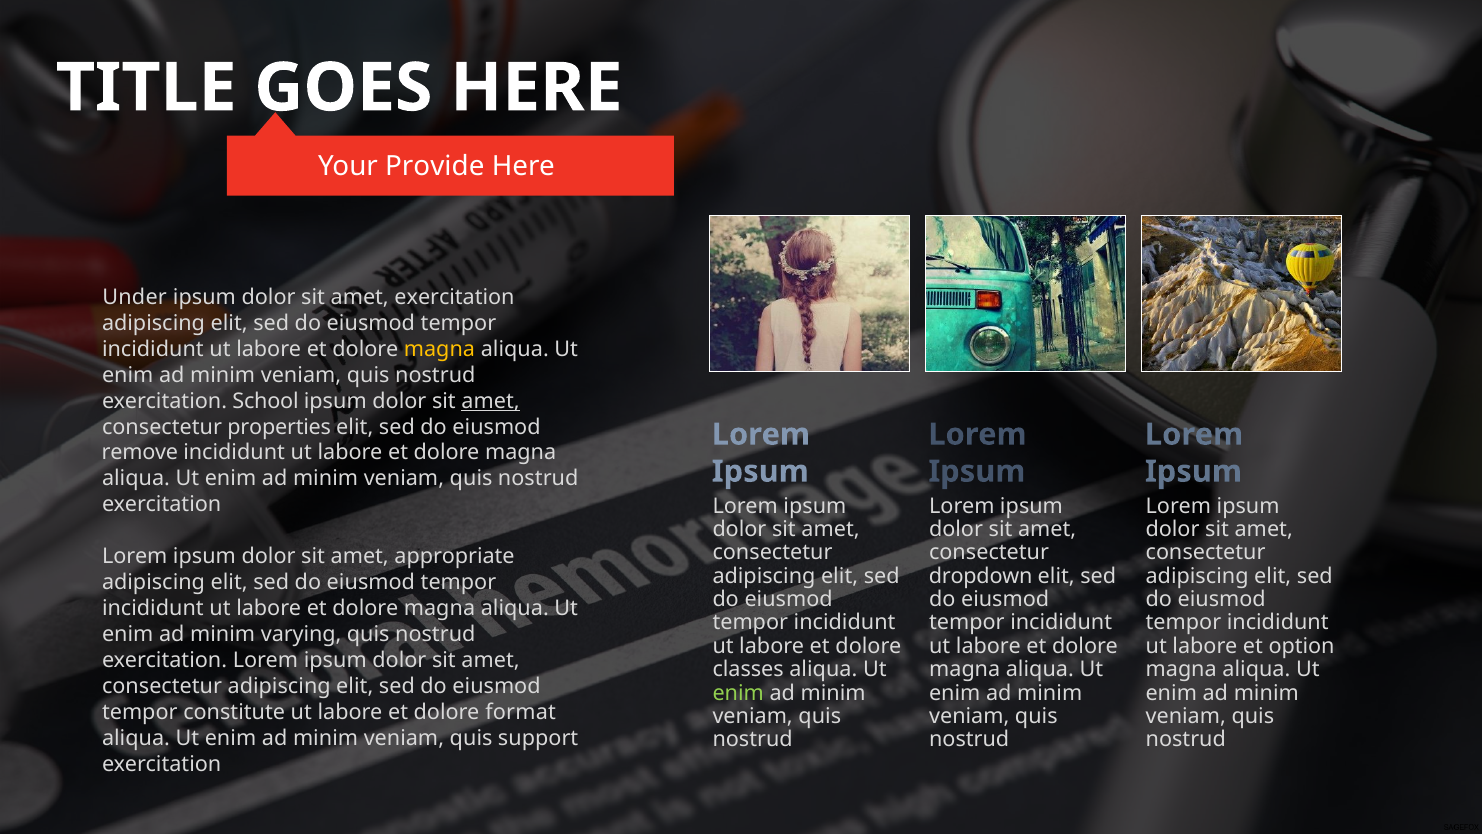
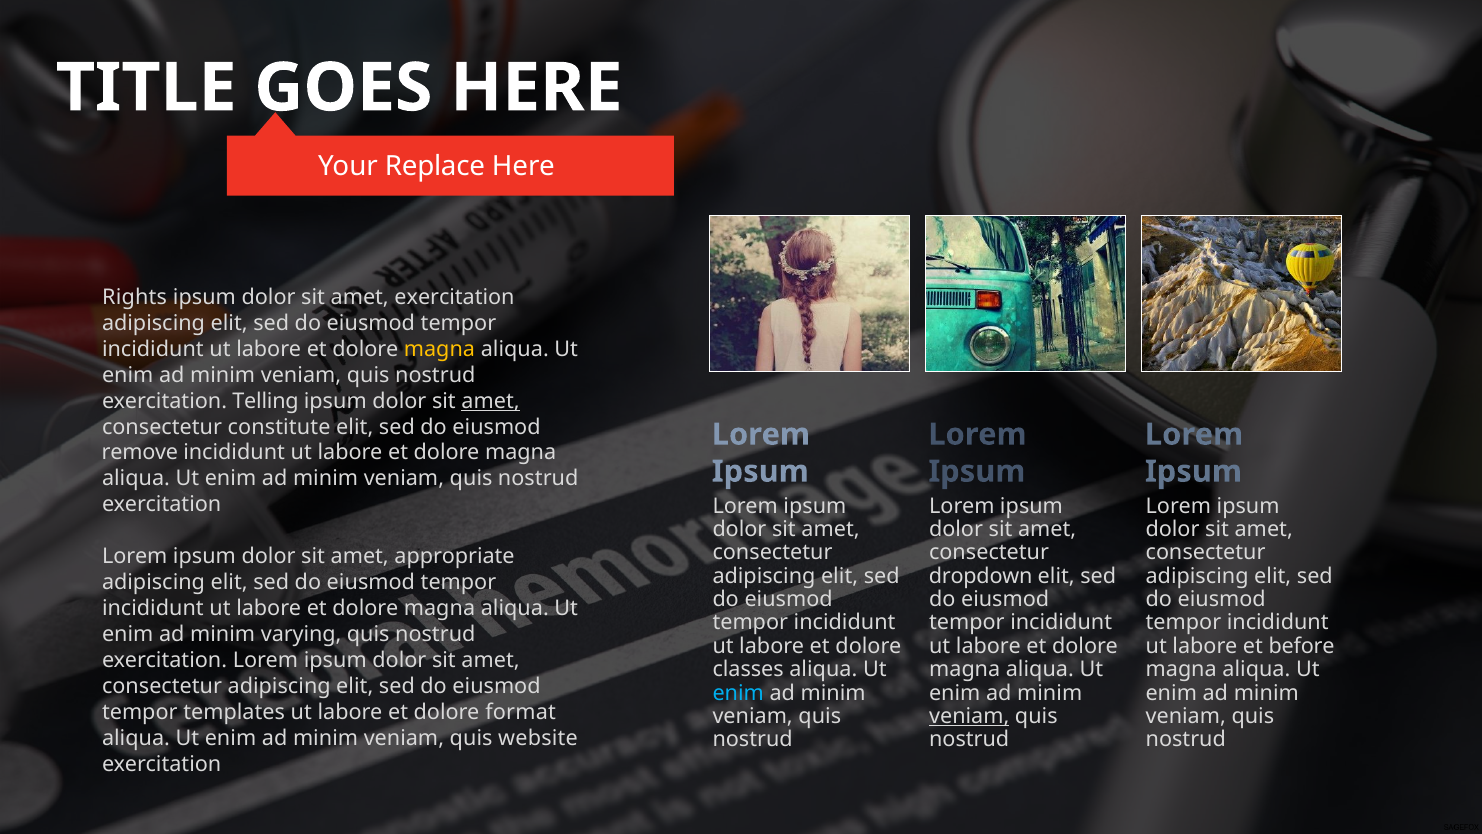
Provide: Provide -> Replace (435, 166)
Under: Under -> Rights (135, 297)
School: School -> Telling (266, 401)
properties: properties -> constitute (279, 427)
option: option -> before (1302, 646)
enim colour: light green -> light blue (738, 693)
constitute: constitute -> templates (234, 712)
veniam underline: none -> present (969, 716)
support: support -> website (538, 738)
